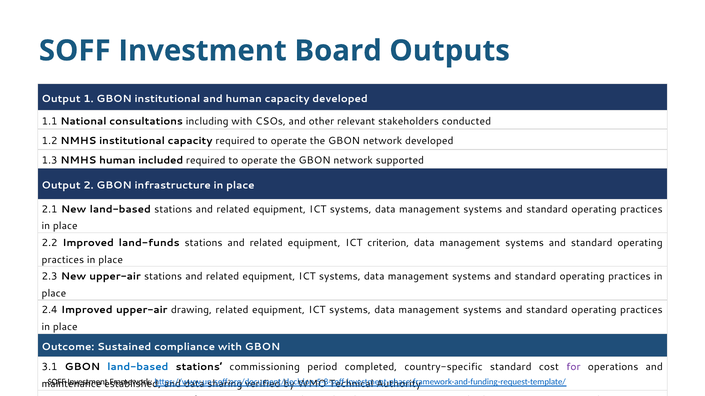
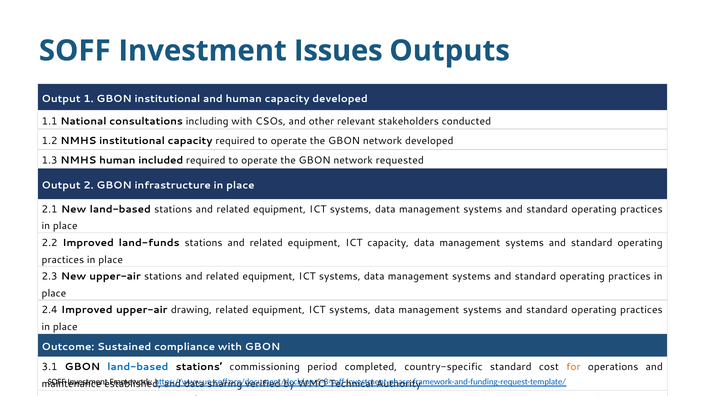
Board: Board -> Issues (338, 51)
supported: supported -> requested (400, 161)
ICT criterion: criterion -> capacity (388, 243)
for colour: purple -> orange (573, 367)
